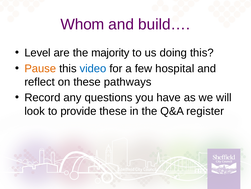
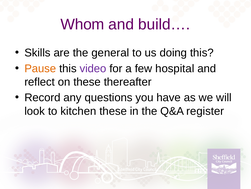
Level: Level -> Skills (37, 53)
majority: majority -> general (110, 53)
video colour: blue -> purple (93, 68)
pathways: pathways -> thereafter (128, 82)
provide: provide -> kitchen (78, 111)
